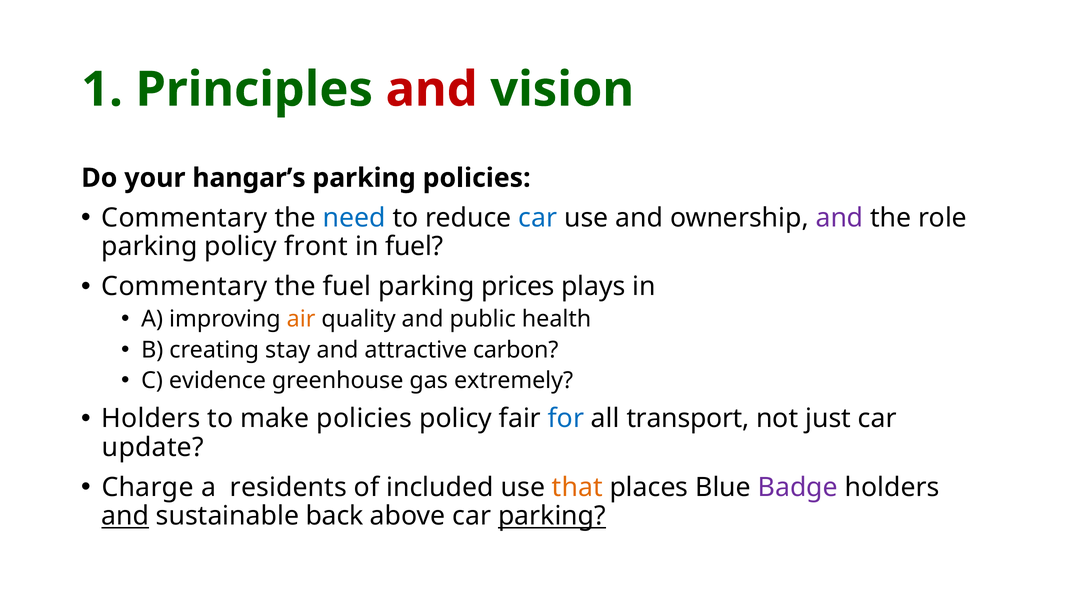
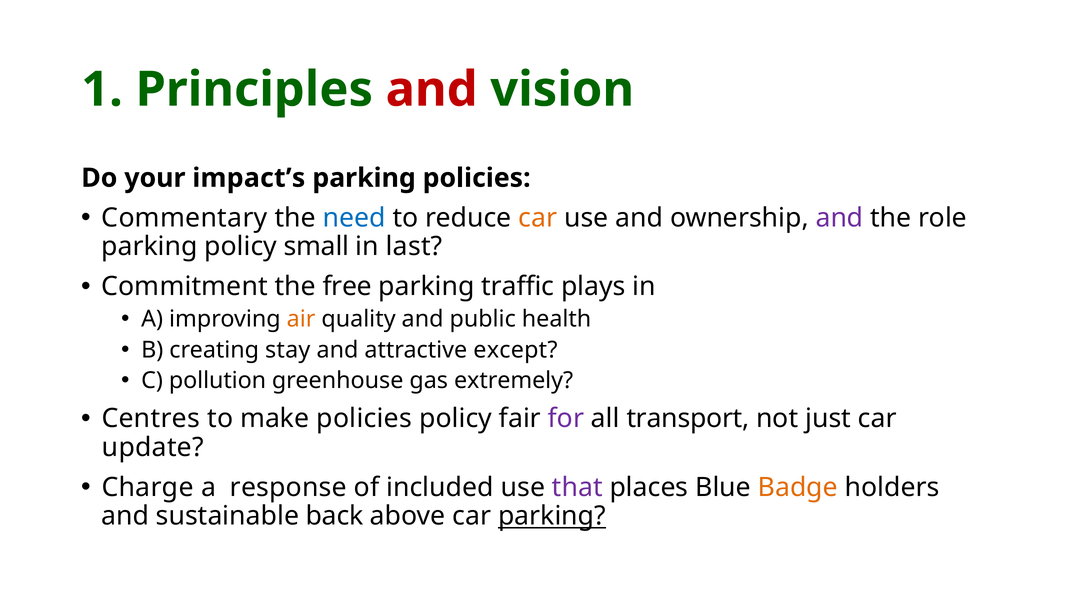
hangar’s: hangar’s -> impact’s (249, 178)
car colour: blue -> orange (538, 218)
front: front -> small (316, 247)
in fuel: fuel -> last (414, 247)
Commentary: Commentary -> Commitment (185, 286)
the fuel: fuel -> free (347, 286)
prices: prices -> traffic (518, 286)
carbon: carbon -> except (515, 350)
evidence: evidence -> pollution (218, 380)
Holders: Holders -> Centres (151, 418)
for colour: blue -> purple (566, 418)
residents: residents -> response (288, 487)
that colour: orange -> purple (577, 487)
Badge colour: purple -> orange (798, 487)
and underline: present -> none (125, 516)
